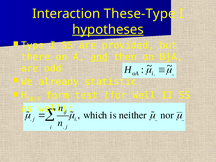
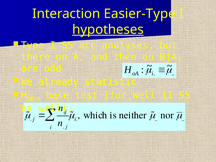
These-Type: These-Type -> Easier-Type (140, 14)
provided: provided -> analyses (128, 45)
and underline: present -> none (99, 57)
form: form -> base (57, 95)
